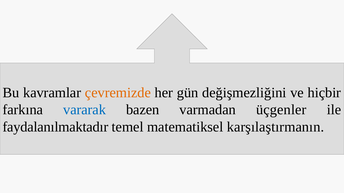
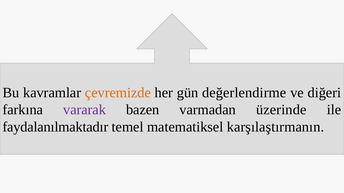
değişmezliğini: değişmezliğini -> değerlendirme (244, 93)
hiçbir: hiçbir -> diğeri (324, 93)
vararak colour: blue -> purple (85, 110)
üçgenler: üçgenler -> üzerinde (281, 110)
